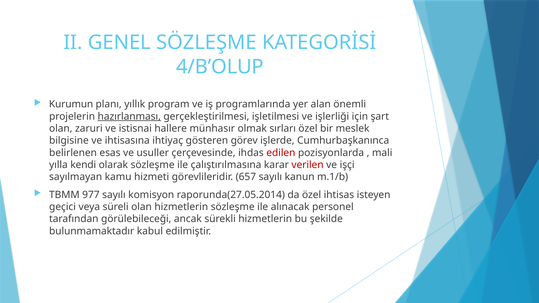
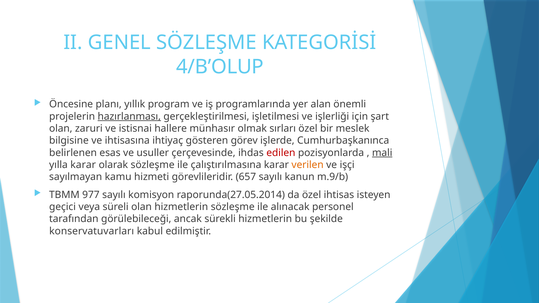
Kurumun: Kurumun -> Öncesine (71, 104)
mali underline: none -> present (382, 153)
yılla kendi: kendi -> karar (83, 165)
verilen colour: red -> orange (308, 165)
m.1/b: m.1/b -> m.9/b (333, 177)
bulunmamaktadır: bulunmamaktadır -> konservatuvarları (92, 231)
